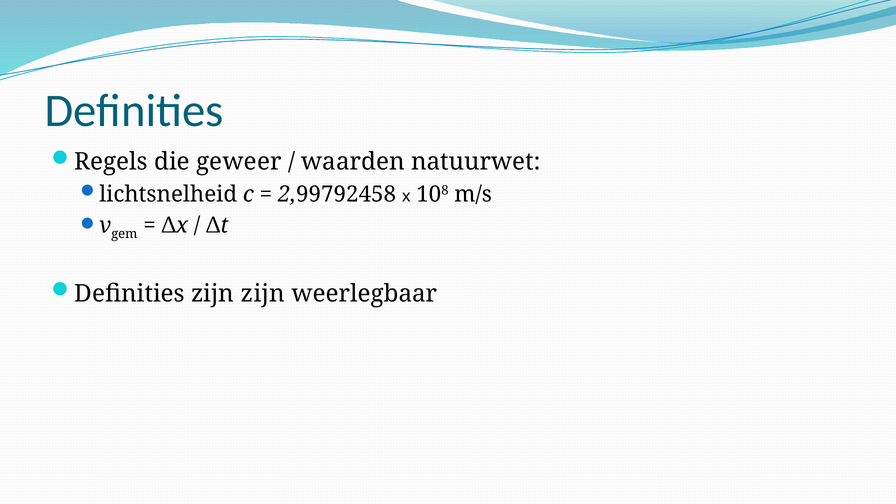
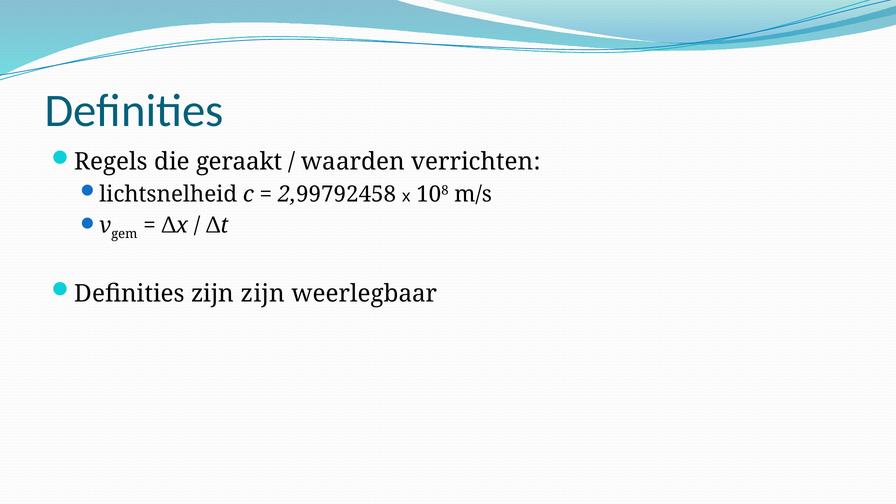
geweer: geweer -> geraakt (239, 162)
natuurwet: natuurwet -> verrichten (476, 162)
